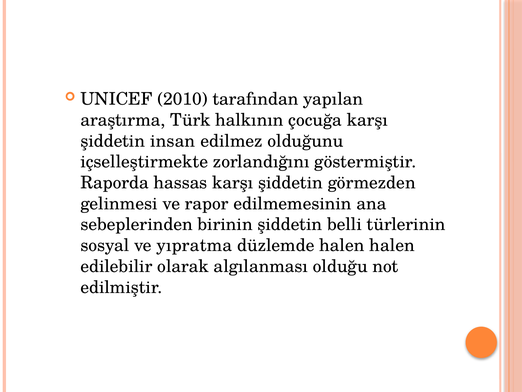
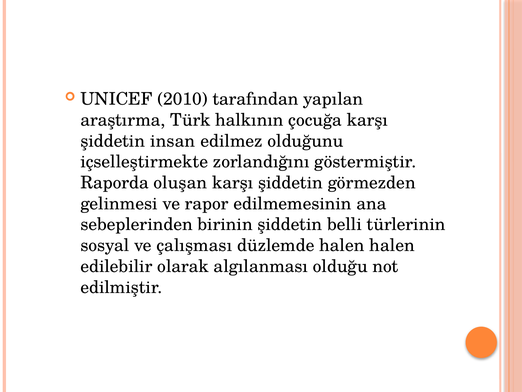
hassas: hassas -> oluşan (180, 183)
yıpratma: yıpratma -> çalışması (194, 245)
